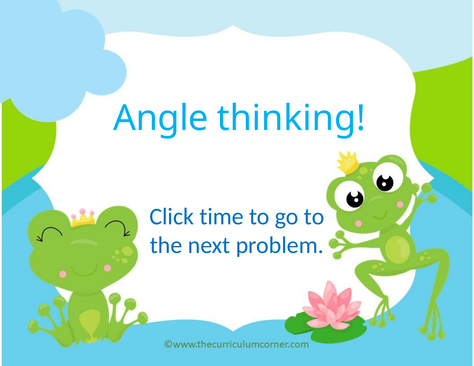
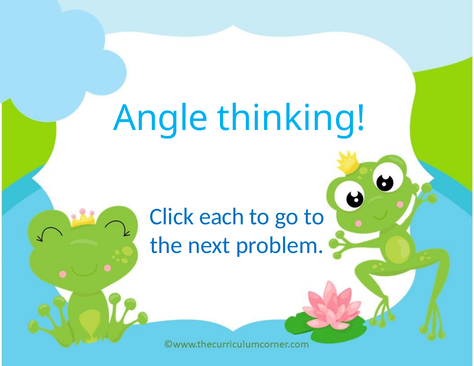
time: time -> each (222, 217)
